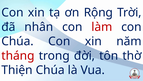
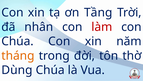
Rộng: Rộng -> Tầng (98, 12)
tháng colour: red -> orange (18, 55)
Thiện: Thiện -> Dùng (17, 70)
